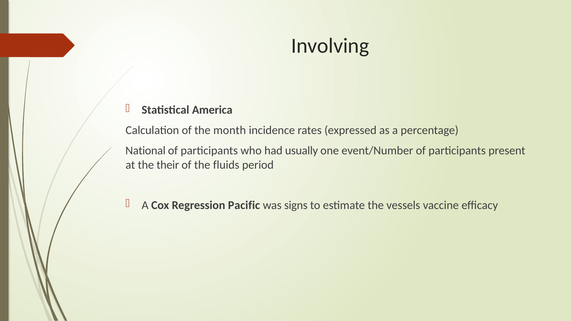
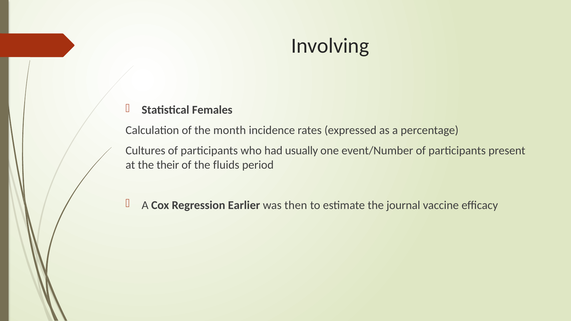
America: America -> Females (212, 110)
National: National -> Cultures (145, 151)
Pacific: Pacific -> Earlier (244, 205)
signs: signs -> then (296, 205)
vessels: vessels -> journal (403, 205)
